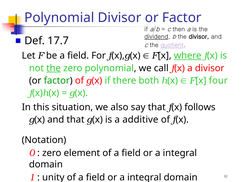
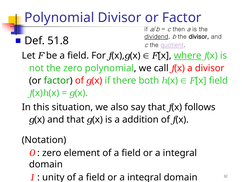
17.7: 17.7 -> 51.8 (58, 41)
the underline: present -> none (54, 68)
four: four -> field (218, 80)
additive: additive -> addition (140, 119)
